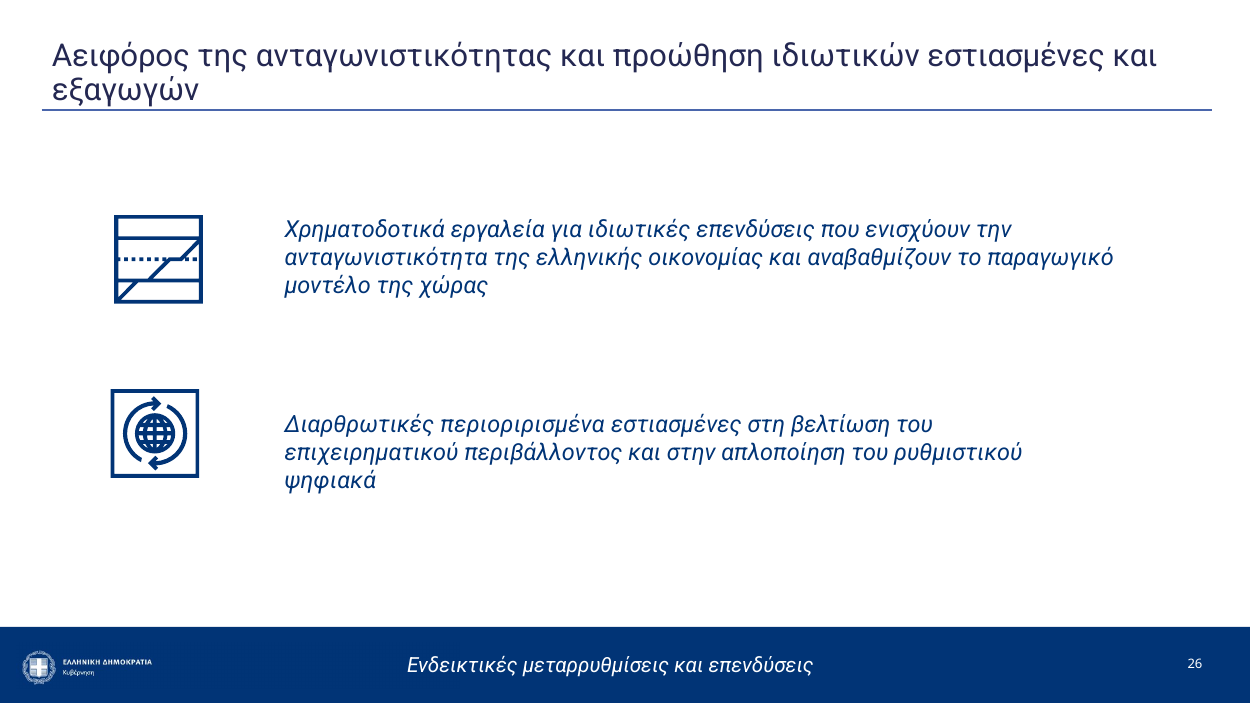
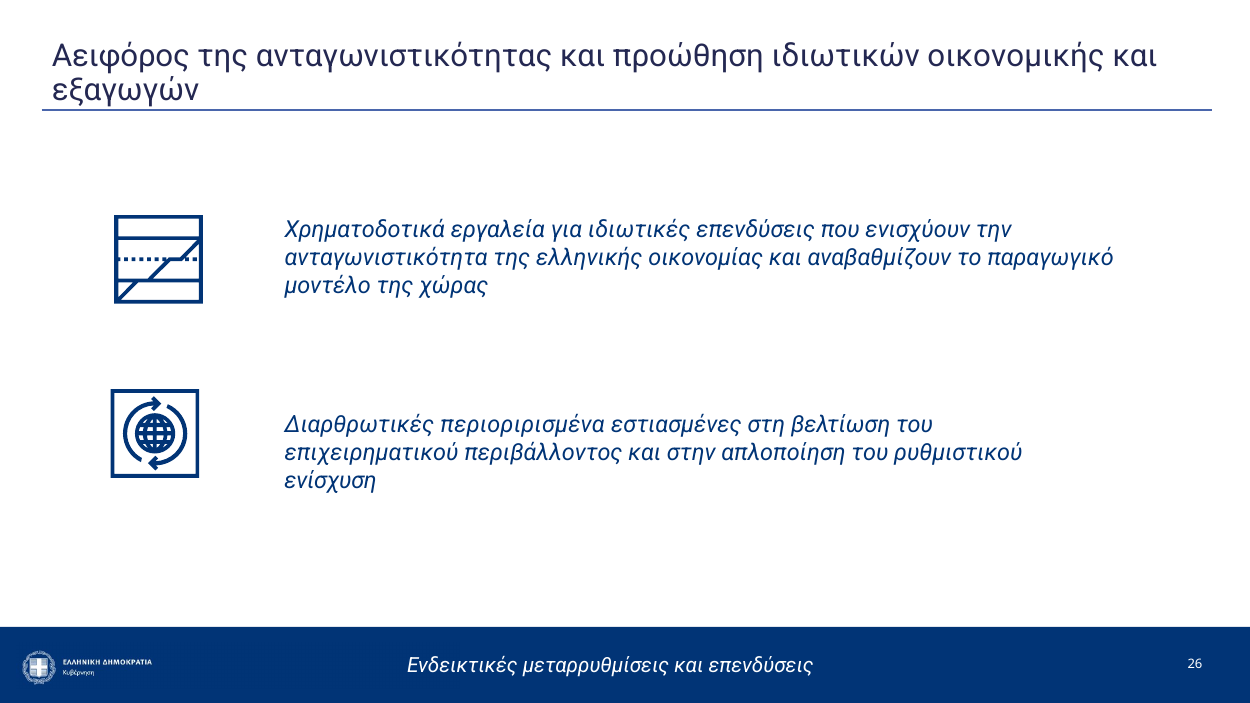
ιδιωτικών εστιασμένες: εστιασμένες -> οικονομικής (1016, 56)
ψηφιακά: ψηφιακά -> ενίσχυση (331, 481)
